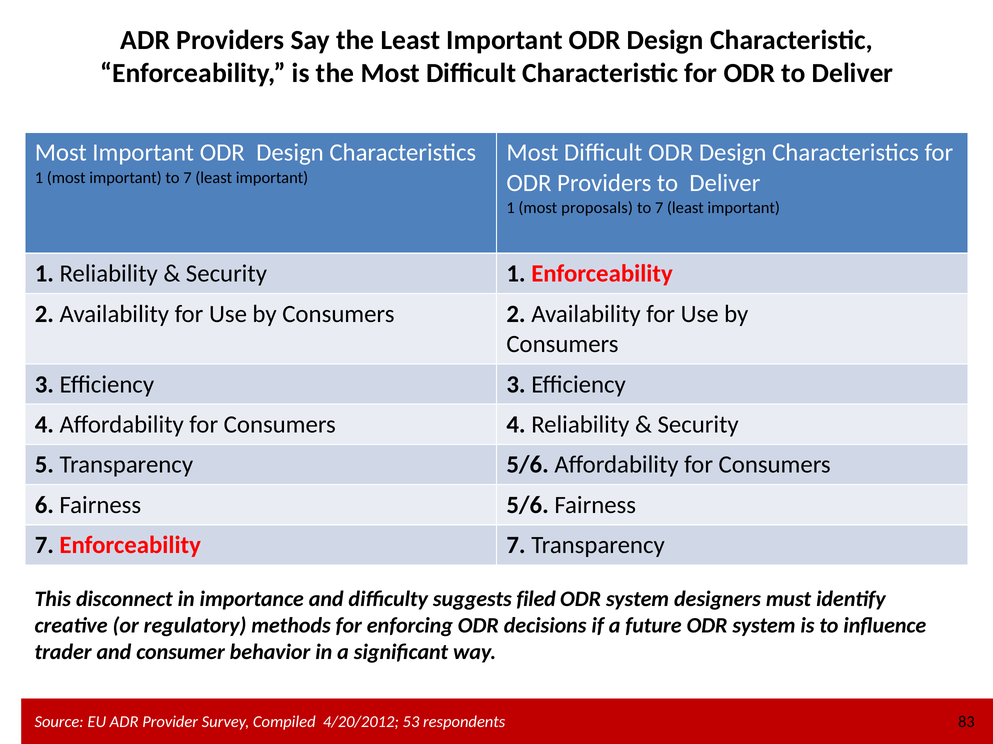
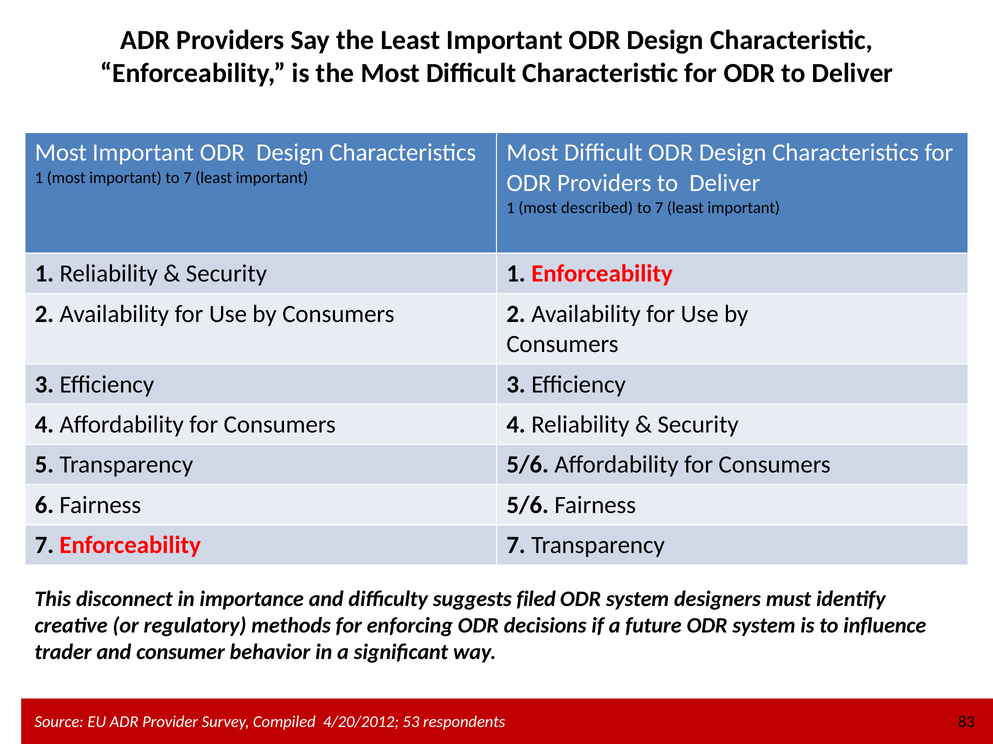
proposals: proposals -> described (597, 208)
